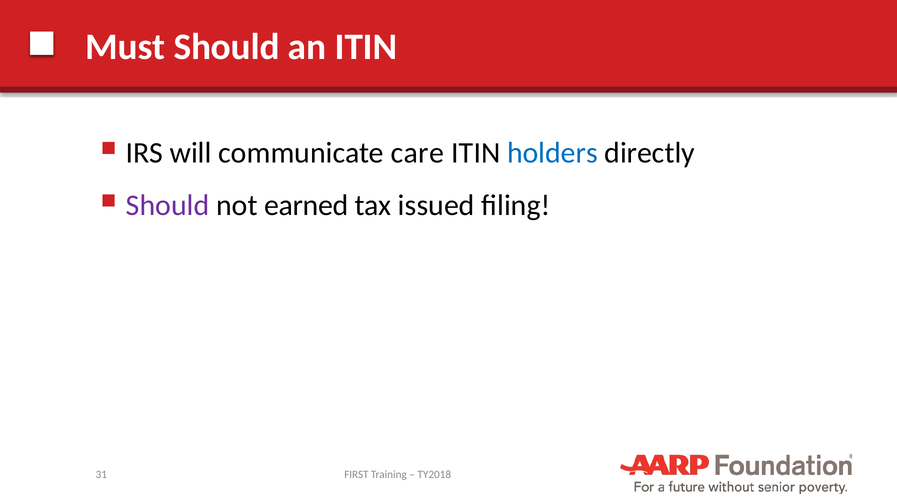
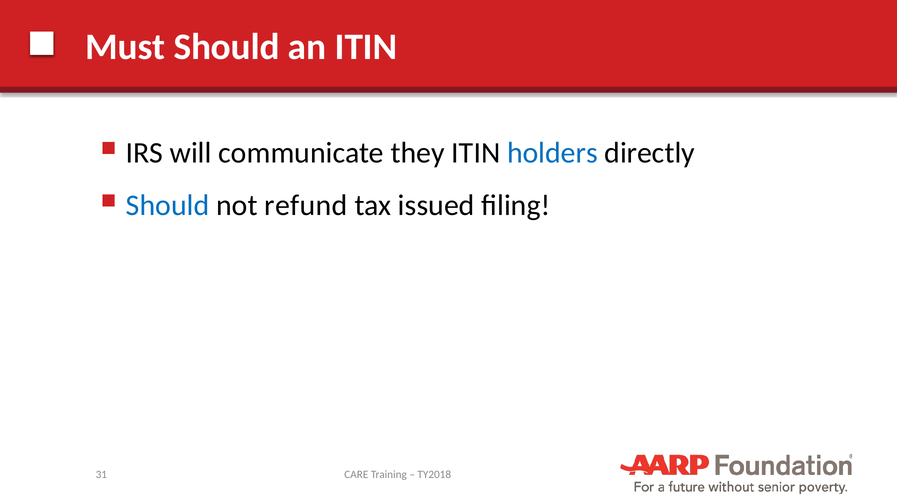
care: care -> they (418, 153)
Should colour: purple -> blue (168, 206)
earned: earned -> refund (306, 206)
FIRST: FIRST -> CARE (356, 475)
